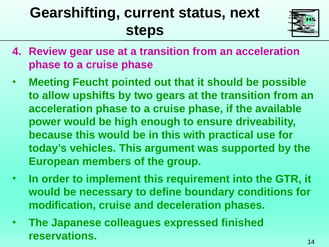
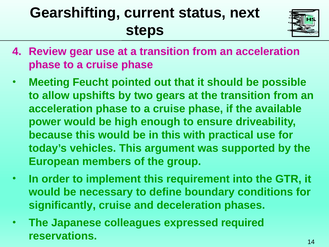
modification: modification -> significantly (62, 205)
finished: finished -> required (243, 223)
